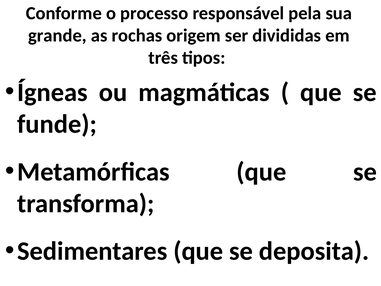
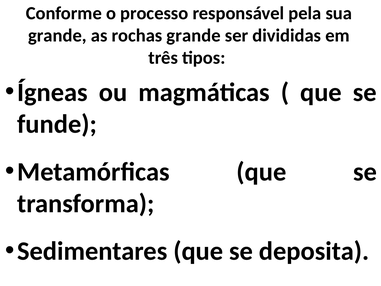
rochas origem: origem -> grande (194, 35)
